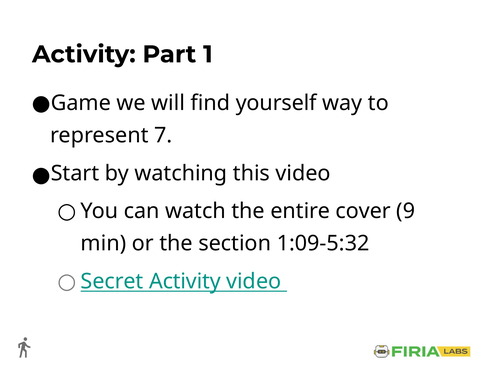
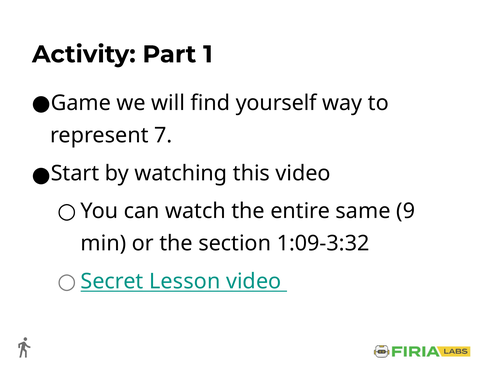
cover: cover -> same (363, 211)
1:09-5:32: 1:09-5:32 -> 1:09-3:32 (323, 243)
Secret Activity: Activity -> Lesson (185, 281)
